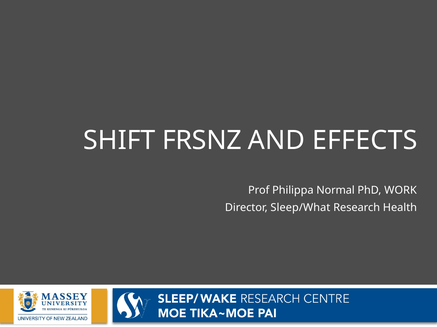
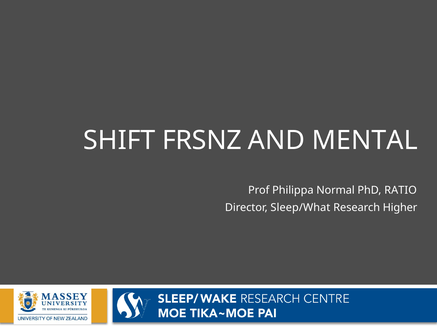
EFFECTS: EFFECTS -> MENTAL (365, 141)
WORK: WORK -> RATIO (401, 191)
Health: Health -> Higher (400, 208)
